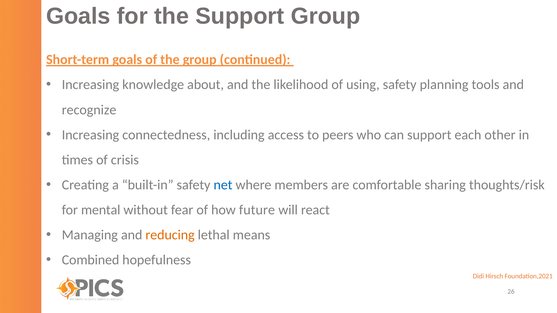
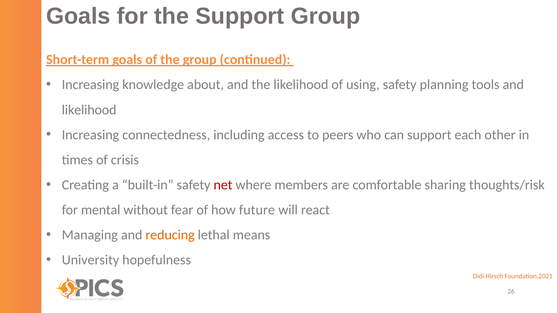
recognize: recognize -> likelihood (89, 110)
net colour: blue -> red (223, 185)
Combined: Combined -> University (90, 260)
